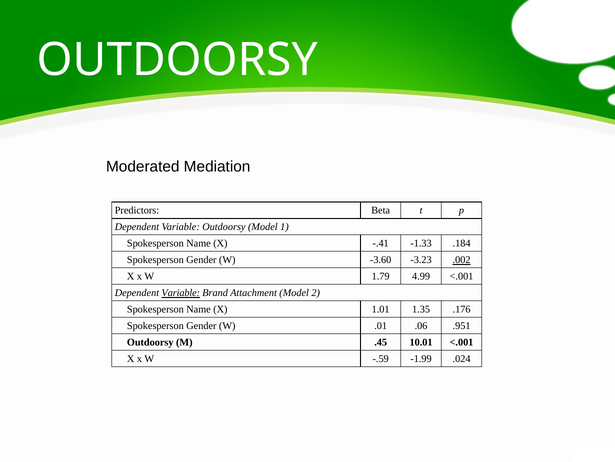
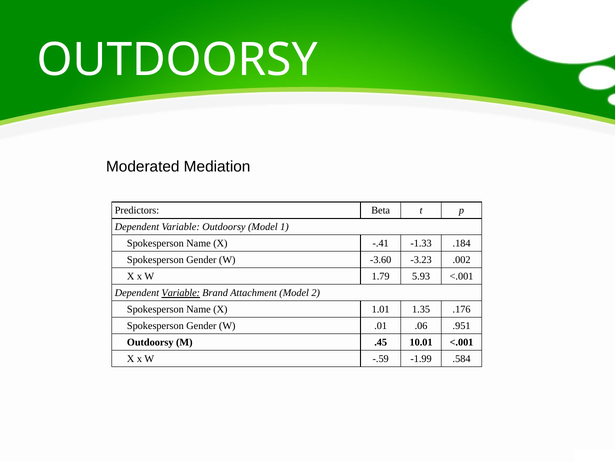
.002 underline: present -> none (462, 260)
4.99: 4.99 -> 5.93 (421, 276)
.024: .024 -> .584 (462, 358)
